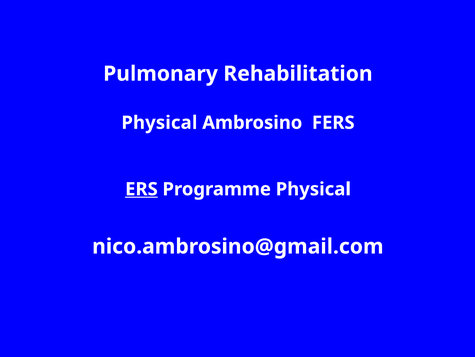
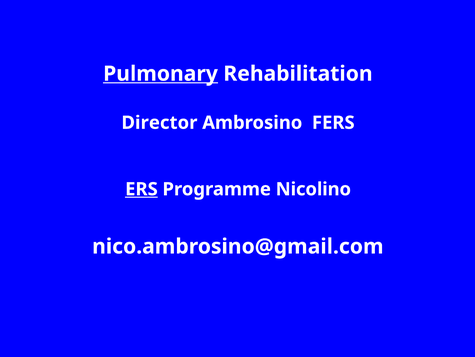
Pulmonary underline: none -> present (161, 74)
Physical: Physical -> Director (159, 122)
Programme Physical: Physical -> Nicolino (313, 189)
